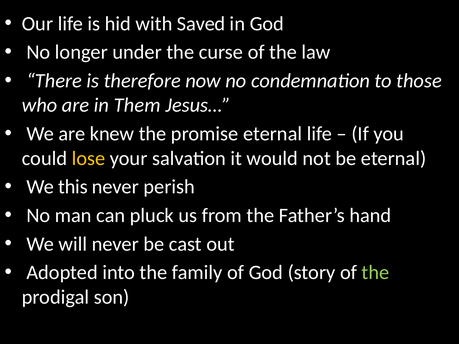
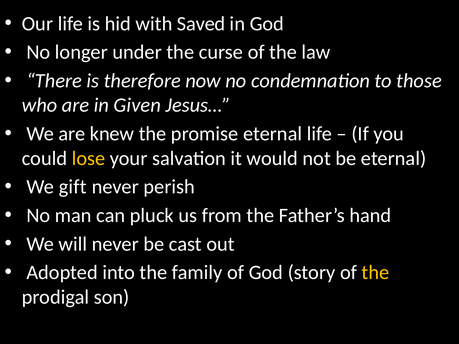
Them: Them -> Given (137, 105)
this: this -> gift (73, 187)
the colour: light green -> yellow (375, 273)
